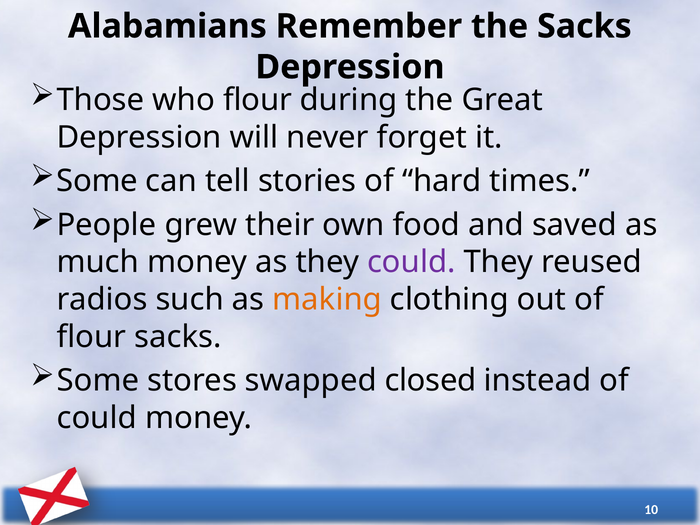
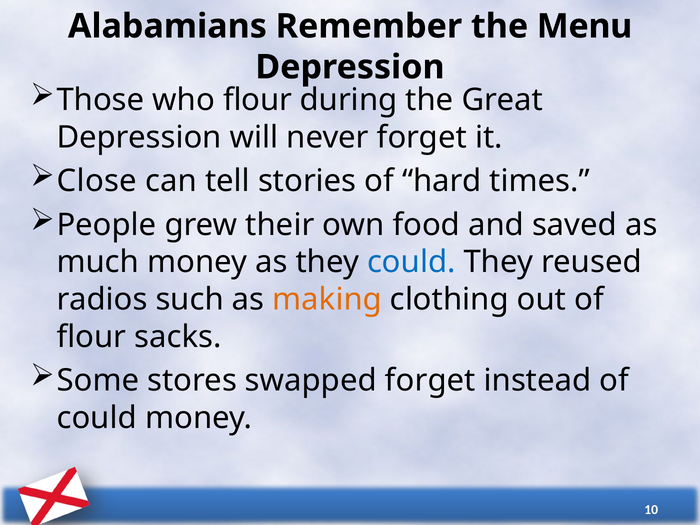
the Sacks: Sacks -> Menu (585, 26)
Some: Some -> Close (97, 181)
could colour: purple -> blue (411, 262)
swapped closed: closed -> forget (430, 380)
